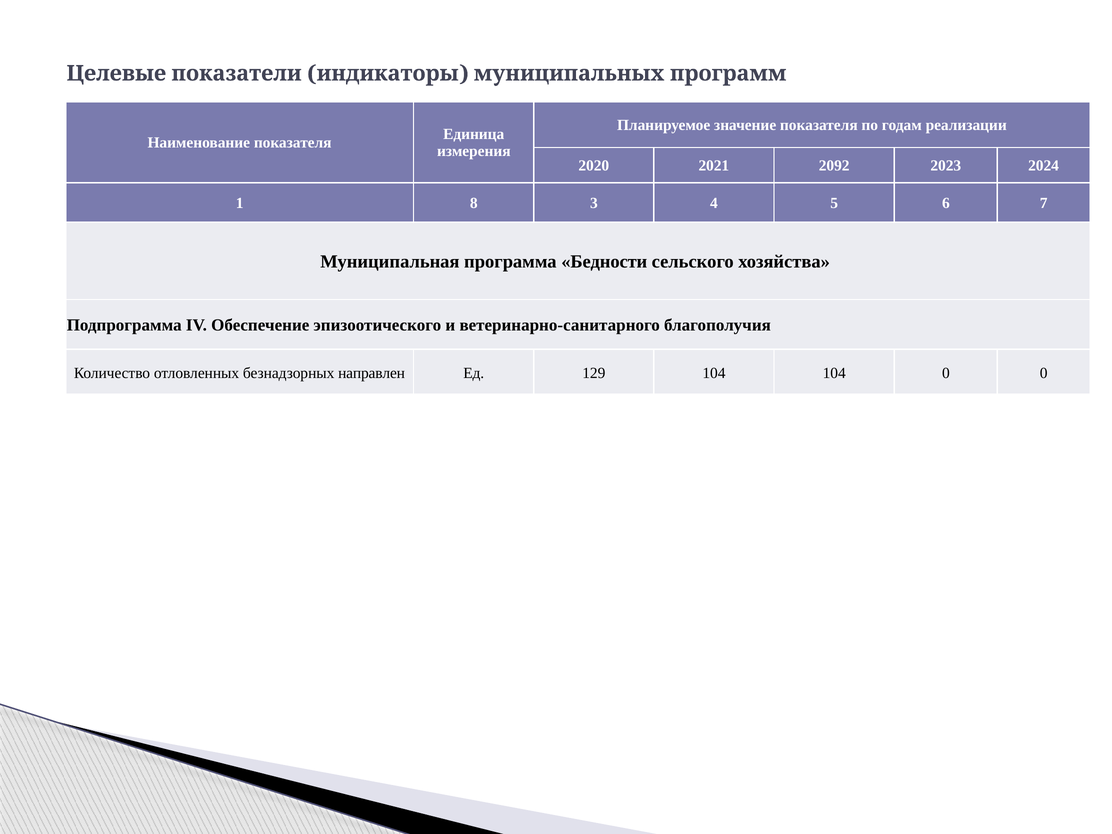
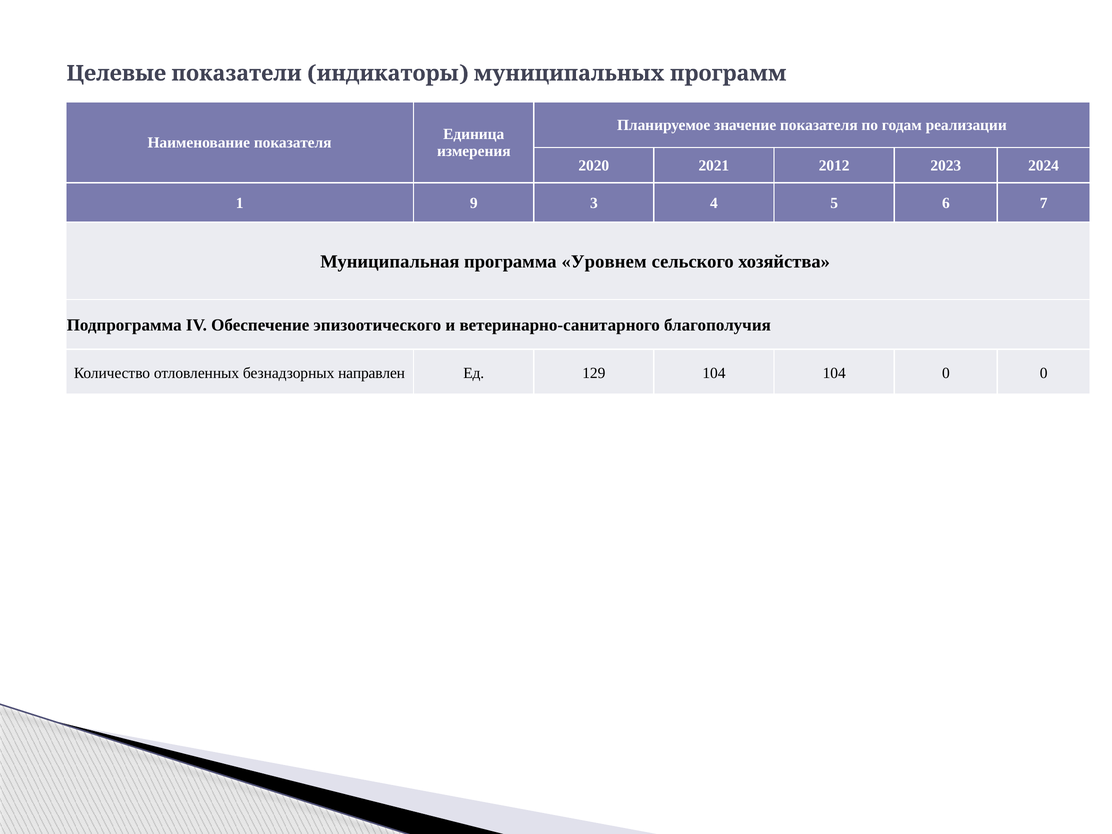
2092: 2092 -> 2012 (834, 166)
8: 8 -> 9 (474, 203)
Бедности: Бедности -> Уровнем (604, 262)
